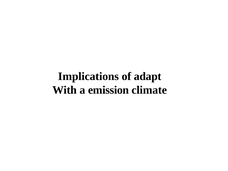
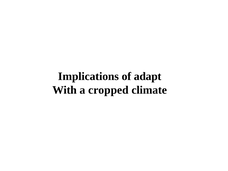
emission: emission -> cropped (108, 90)
